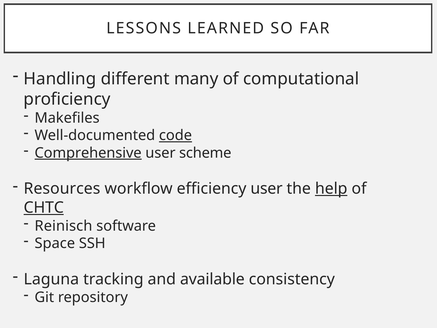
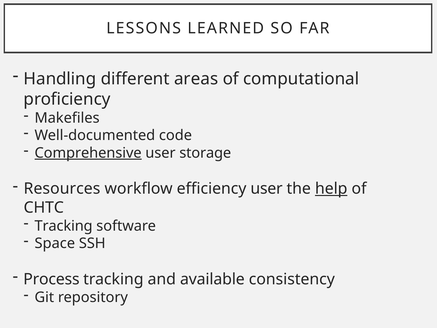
many: many -> areas (196, 79)
code underline: present -> none (175, 135)
scheme: scheme -> storage (205, 153)
CHTC underline: present -> none (44, 208)
Reinisch: Reinisch -> Tracking (64, 226)
Laguna: Laguna -> Process (51, 279)
